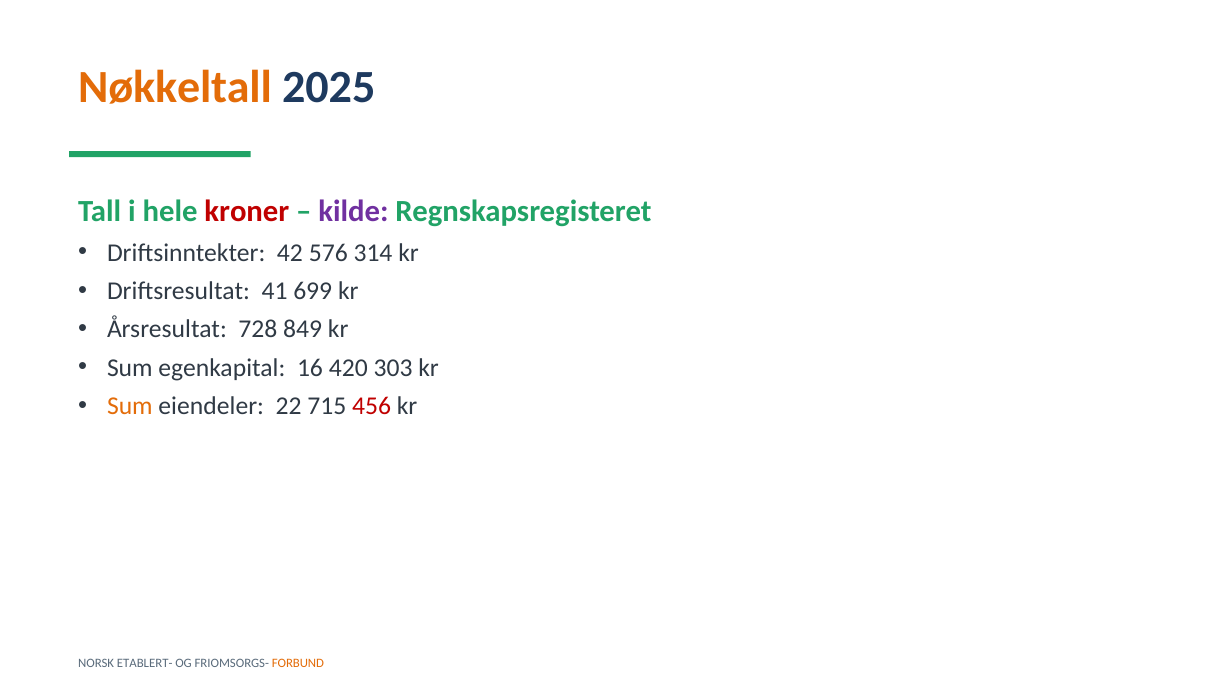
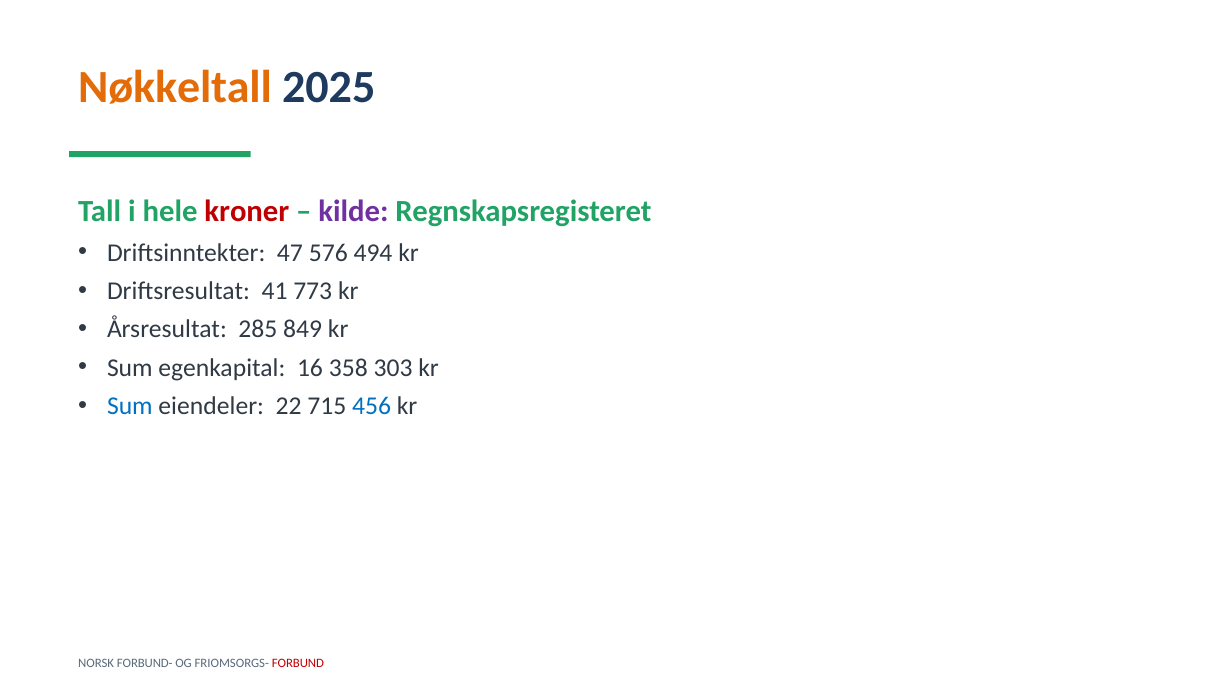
42: 42 -> 47 (290, 253)
314: 314 -> 494 (373, 253)
699: 699 -> 773 (313, 291)
728: 728 -> 285 (258, 330)
420: 420 -> 358 (348, 368)
Sum colour: orange -> blue (130, 406)
456 colour: red -> blue (372, 406)
ETABLERT-: ETABLERT- -> FORBUND- (145, 663)
FORBUND colour: orange -> red (298, 663)
